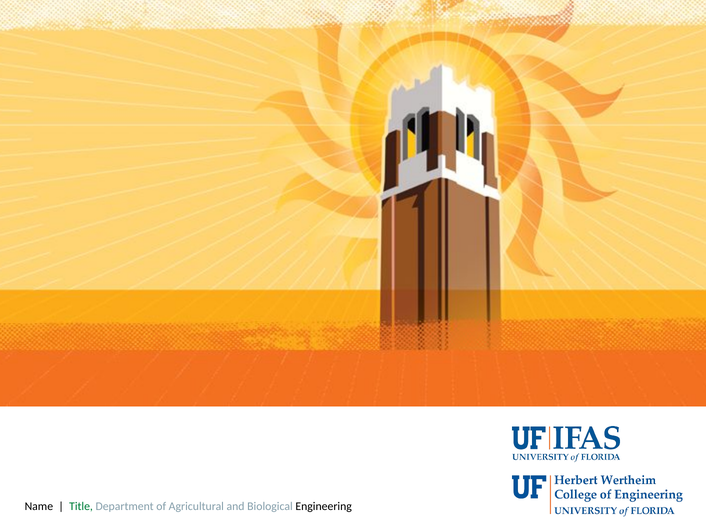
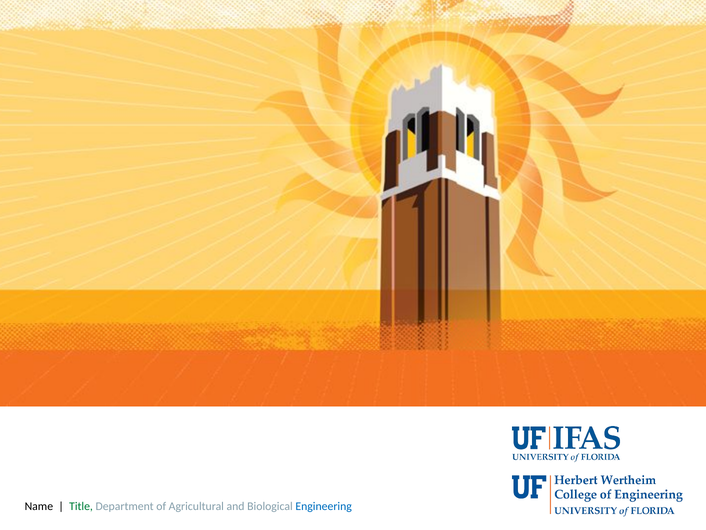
Engineering colour: black -> blue (324, 506)
